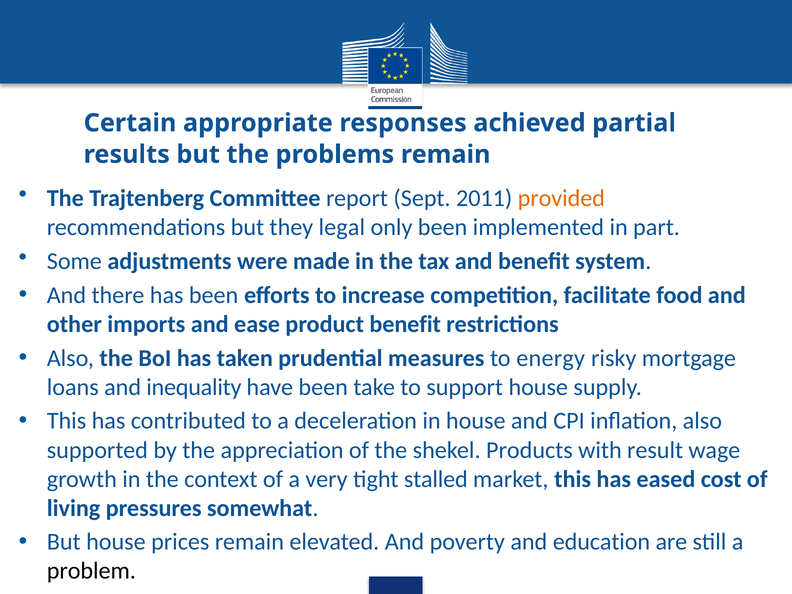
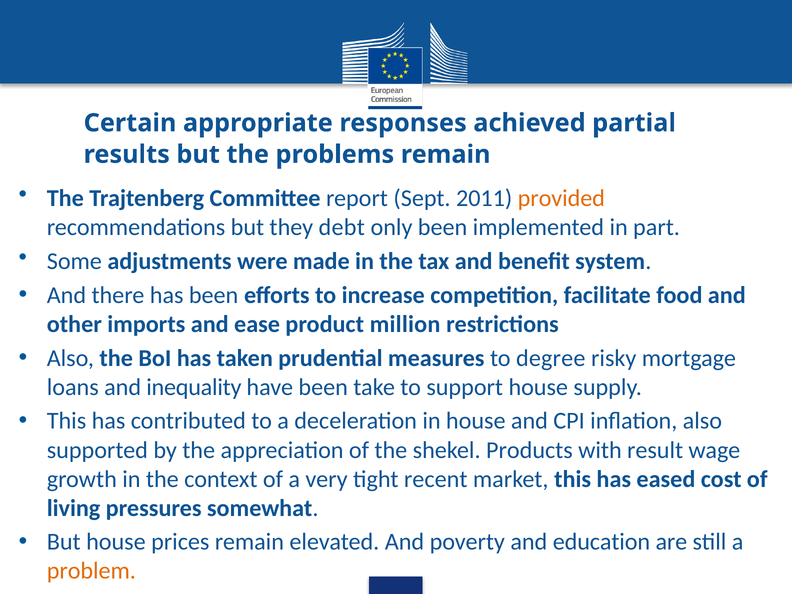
legal: legal -> debt (342, 227)
product benefit: benefit -> million (405, 324)
energy: energy -> degree (551, 358)
stalled: stalled -> recent (436, 479)
problem colour: black -> orange (91, 571)
